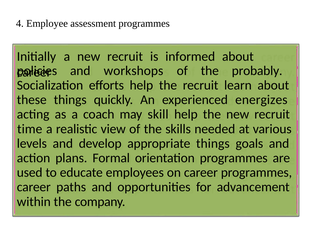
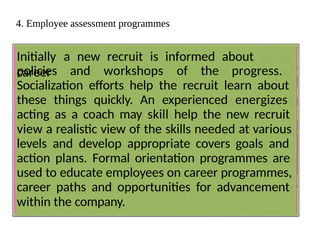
probably: probably -> progress (257, 71)
time: time -> view (30, 129)
appropriate things: things -> covers (213, 143)
